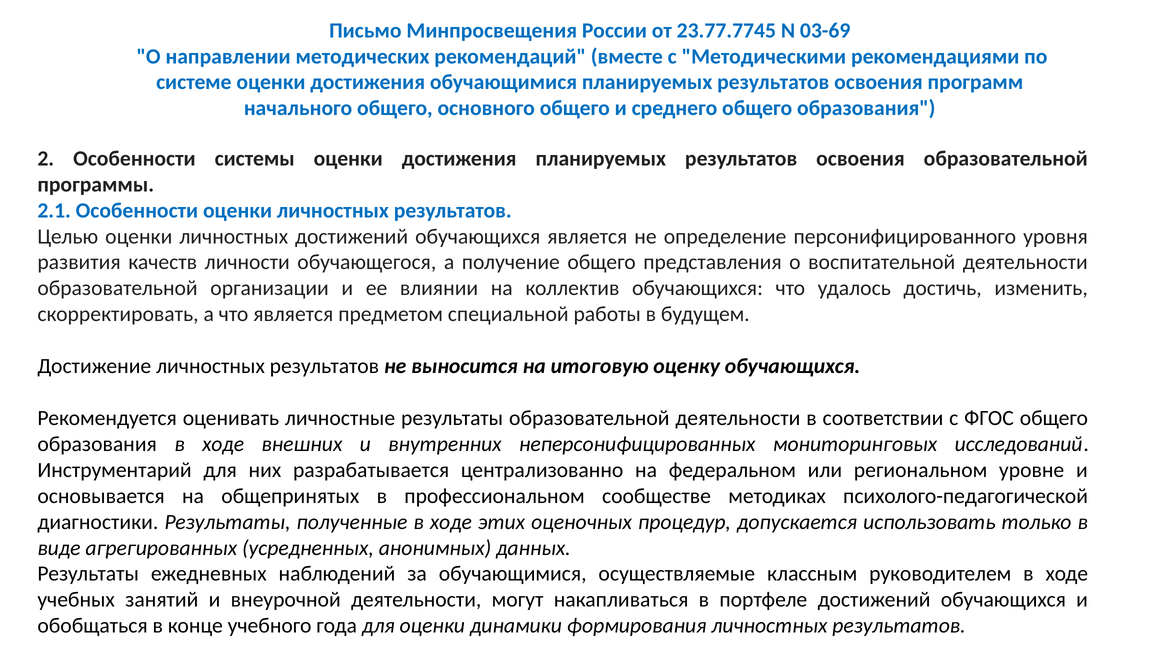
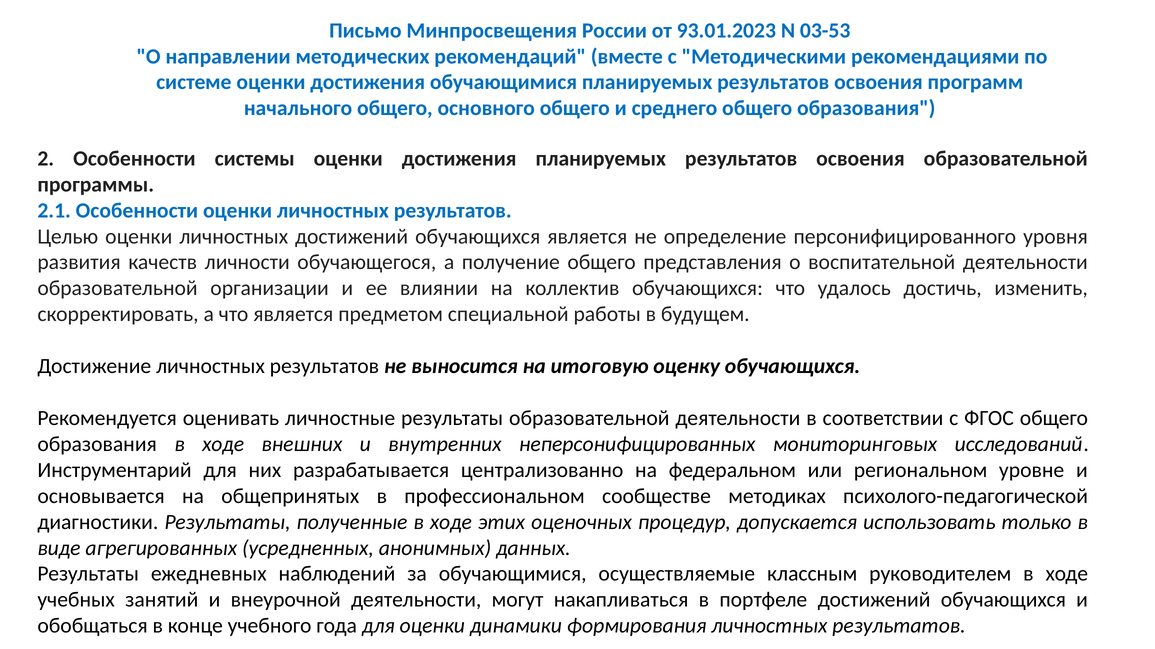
23.77.7745: 23.77.7745 -> 93.01.2023 (726, 30)
03-69: 03-69 -> 03-53 (825, 30)
